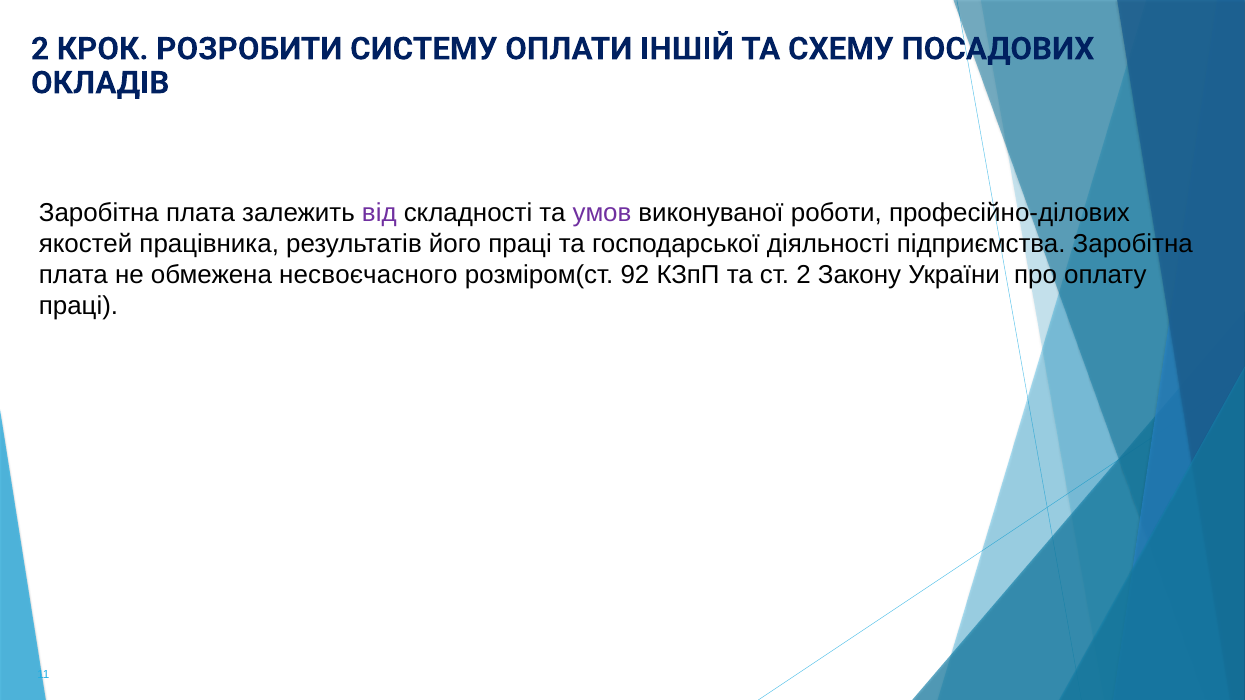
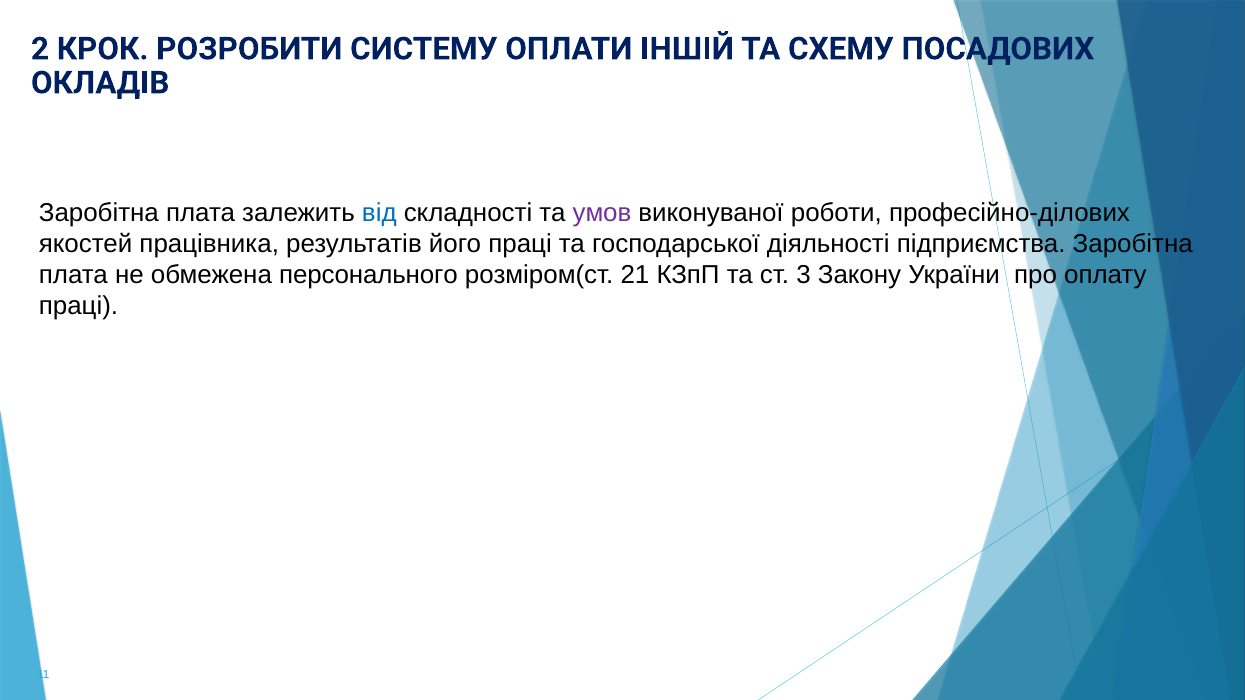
від colour: purple -> blue (379, 213)
несвоєчасного: несвоєчасного -> персонального (369, 275)
92: 92 -> 21 (635, 275)
ст 2: 2 -> 3 (803, 275)
